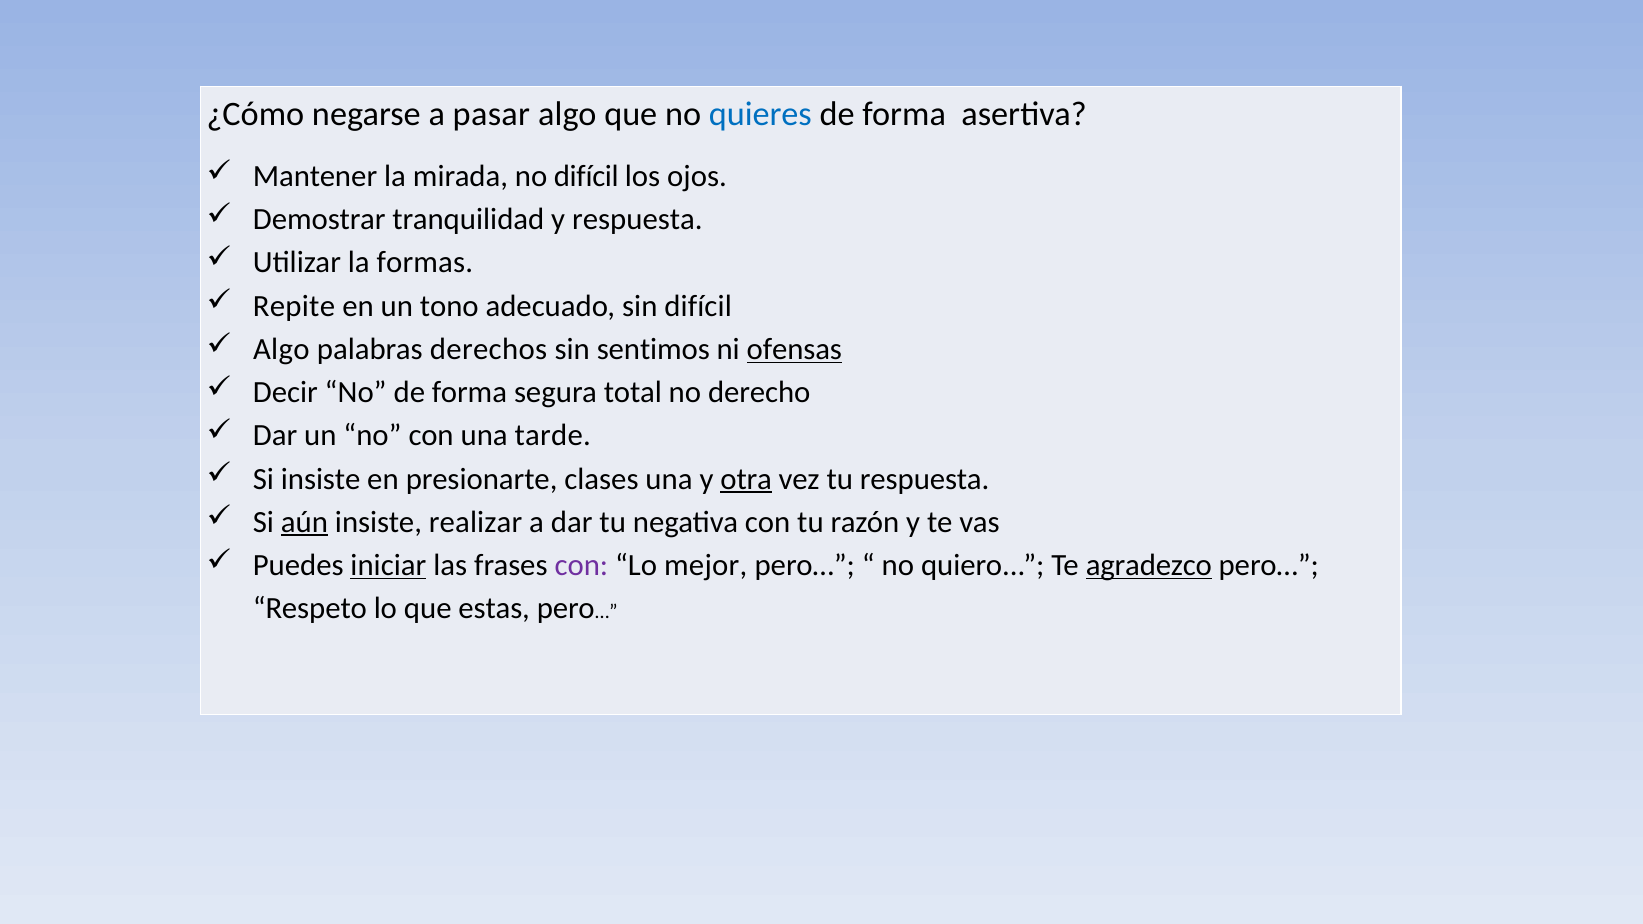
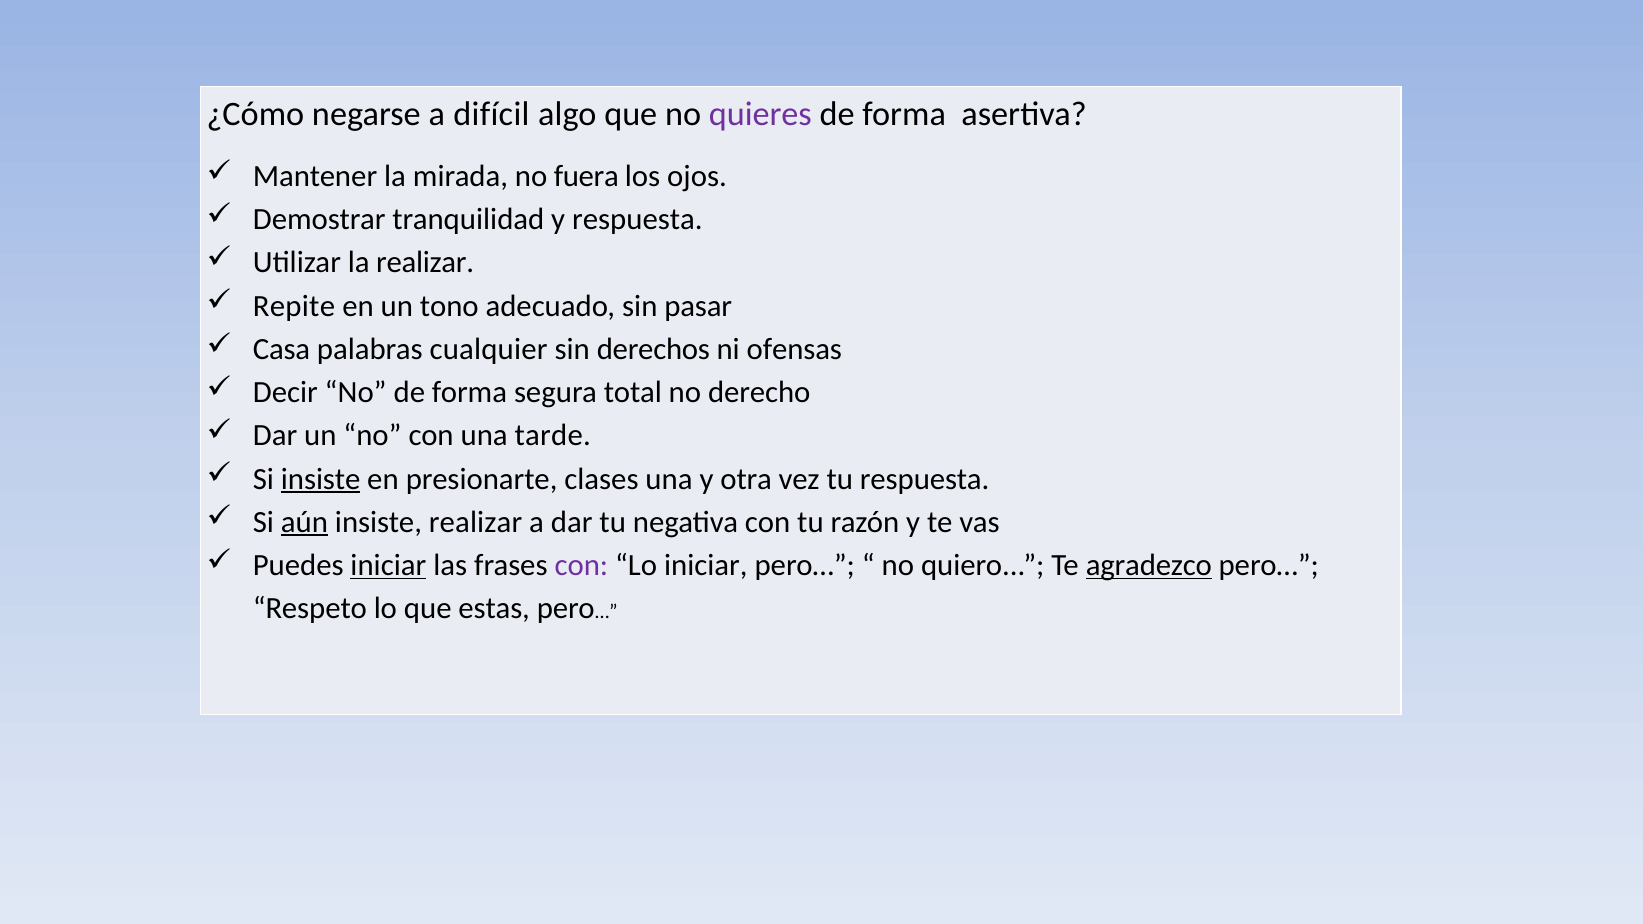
pasar: pasar -> difícil (491, 114)
quieres colour: blue -> purple (760, 114)
no difícil: difícil -> fuera (586, 176)
la formas: formas -> realizar (425, 263)
sin difícil: difícil -> pasar (698, 306)
Algo: Algo -> Casa (282, 349)
derechos: derechos -> cualquier (489, 349)
sentimos: sentimos -> derechos (653, 349)
ofensas underline: present -> none (794, 349)
insiste underline: none -> present (321, 479)
otra underline: present -> none (746, 479)
Lo mejor: mejor -> iniciar (706, 565)
